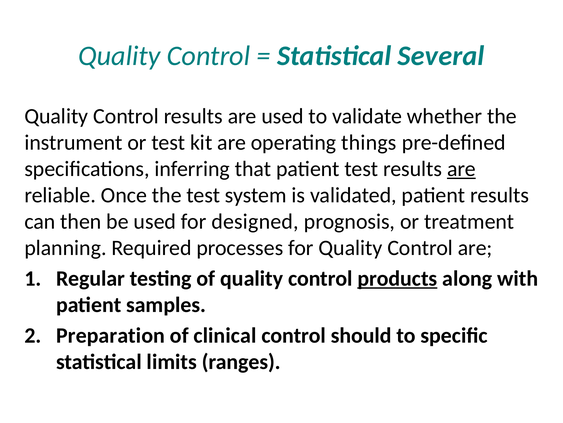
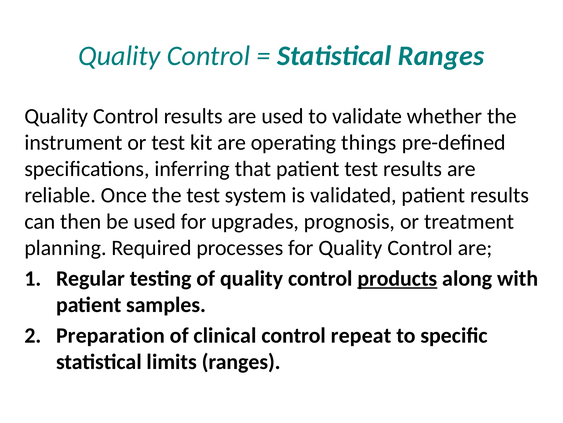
Statistical Several: Several -> Ranges (441, 56)
are underline: present -> none (461, 169)
designed: designed -> upgrades (255, 221)
should: should -> repeat (361, 335)
